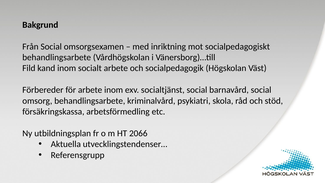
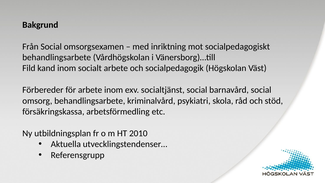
2066: 2066 -> 2010 (138, 133)
